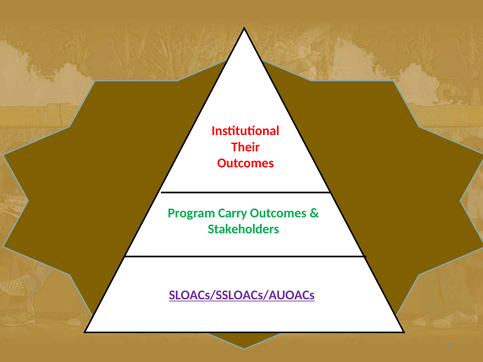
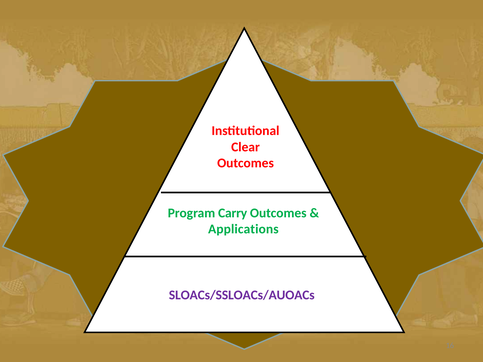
Their: Their -> Clear (245, 147)
Stakeholders: Stakeholders -> Applications (243, 229)
SLOACs/SSLOACs/AUOACs underline: present -> none (242, 295)
